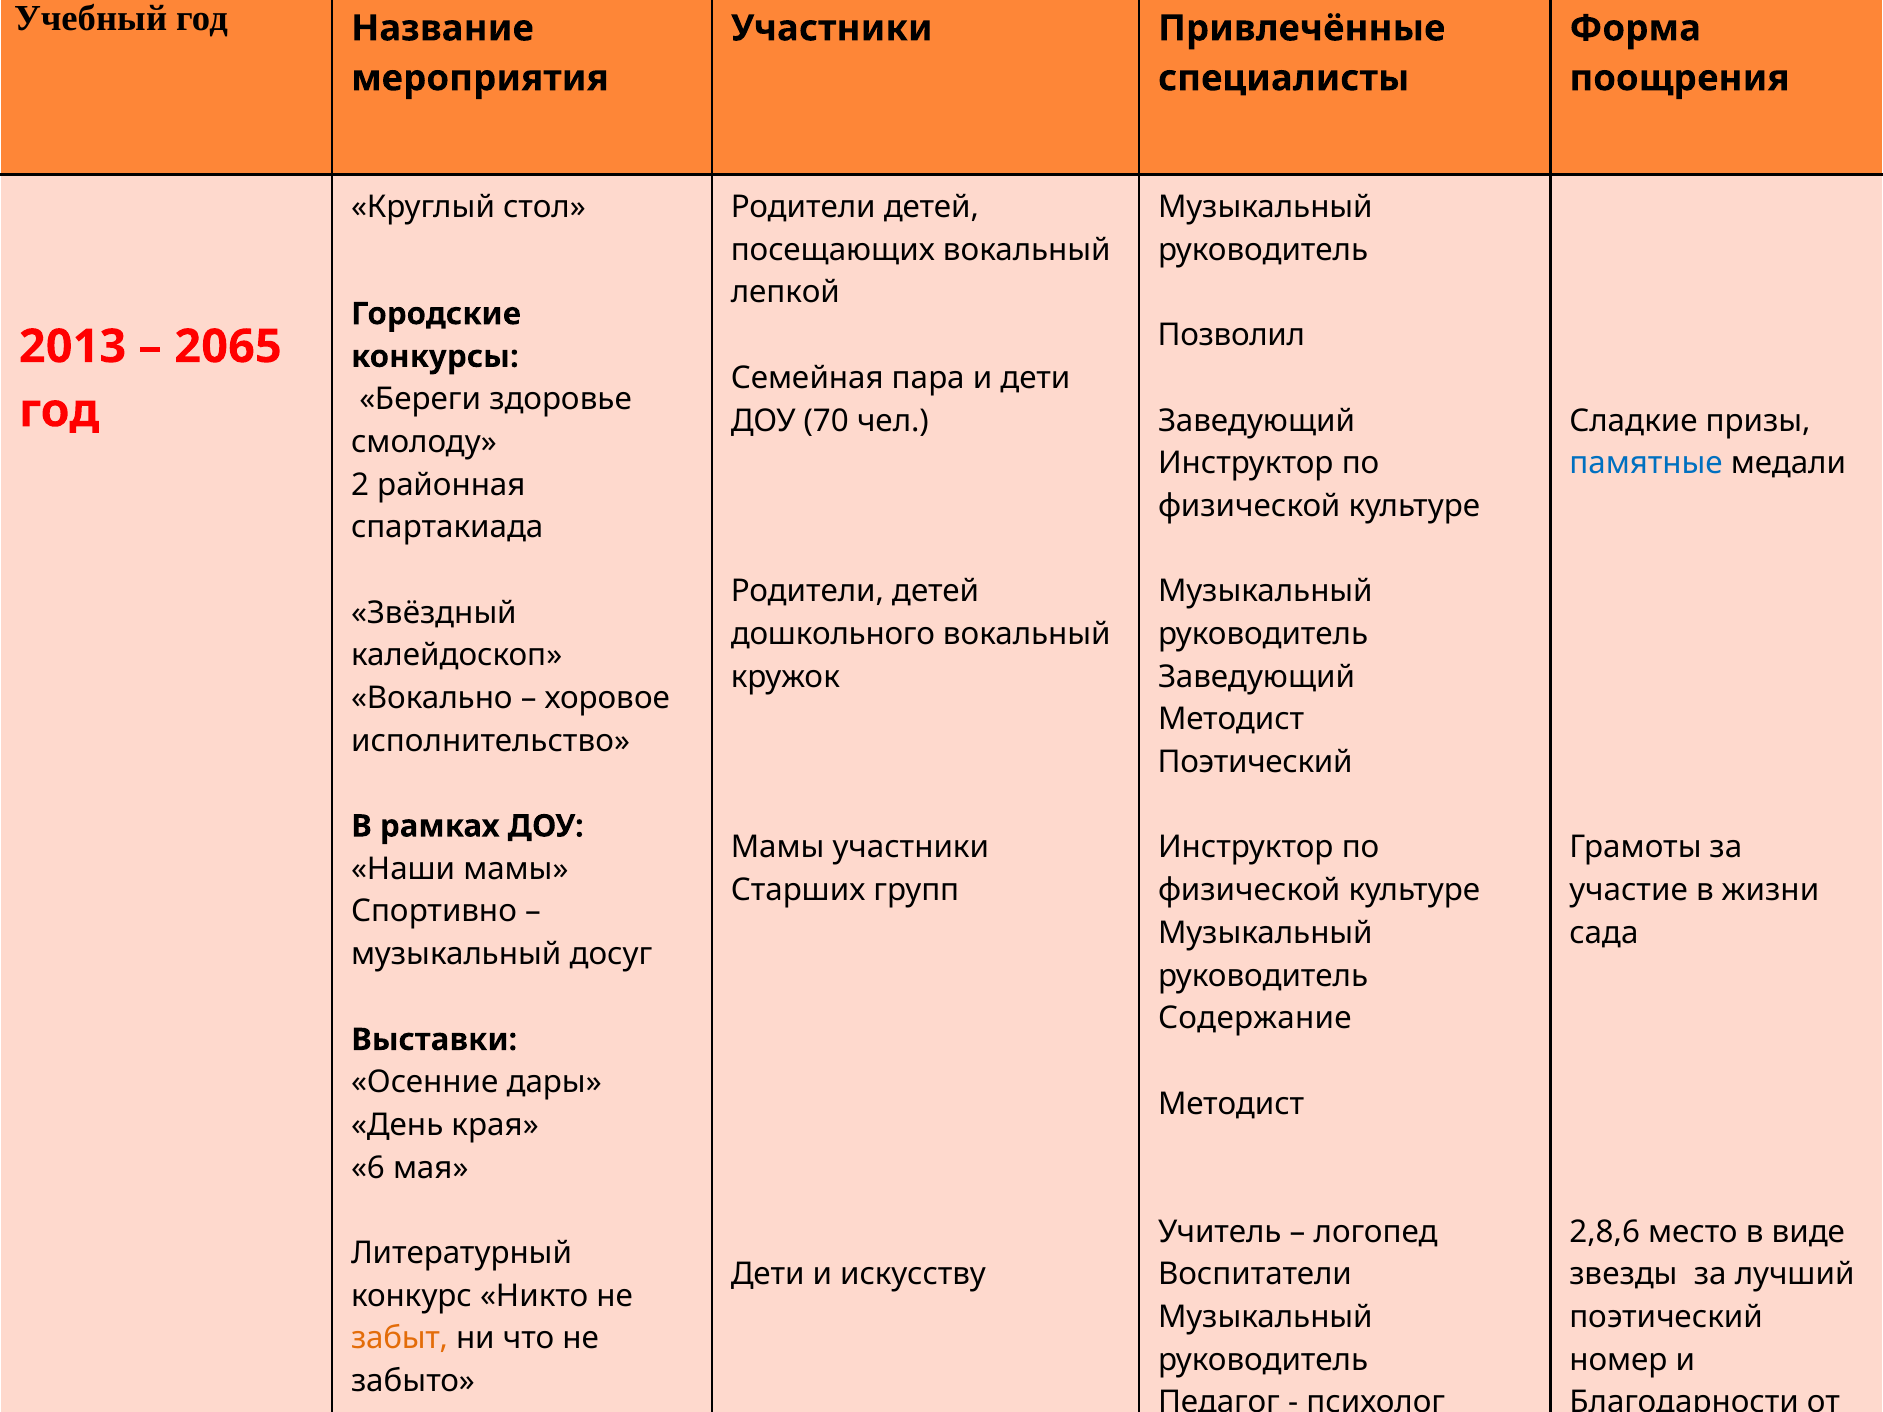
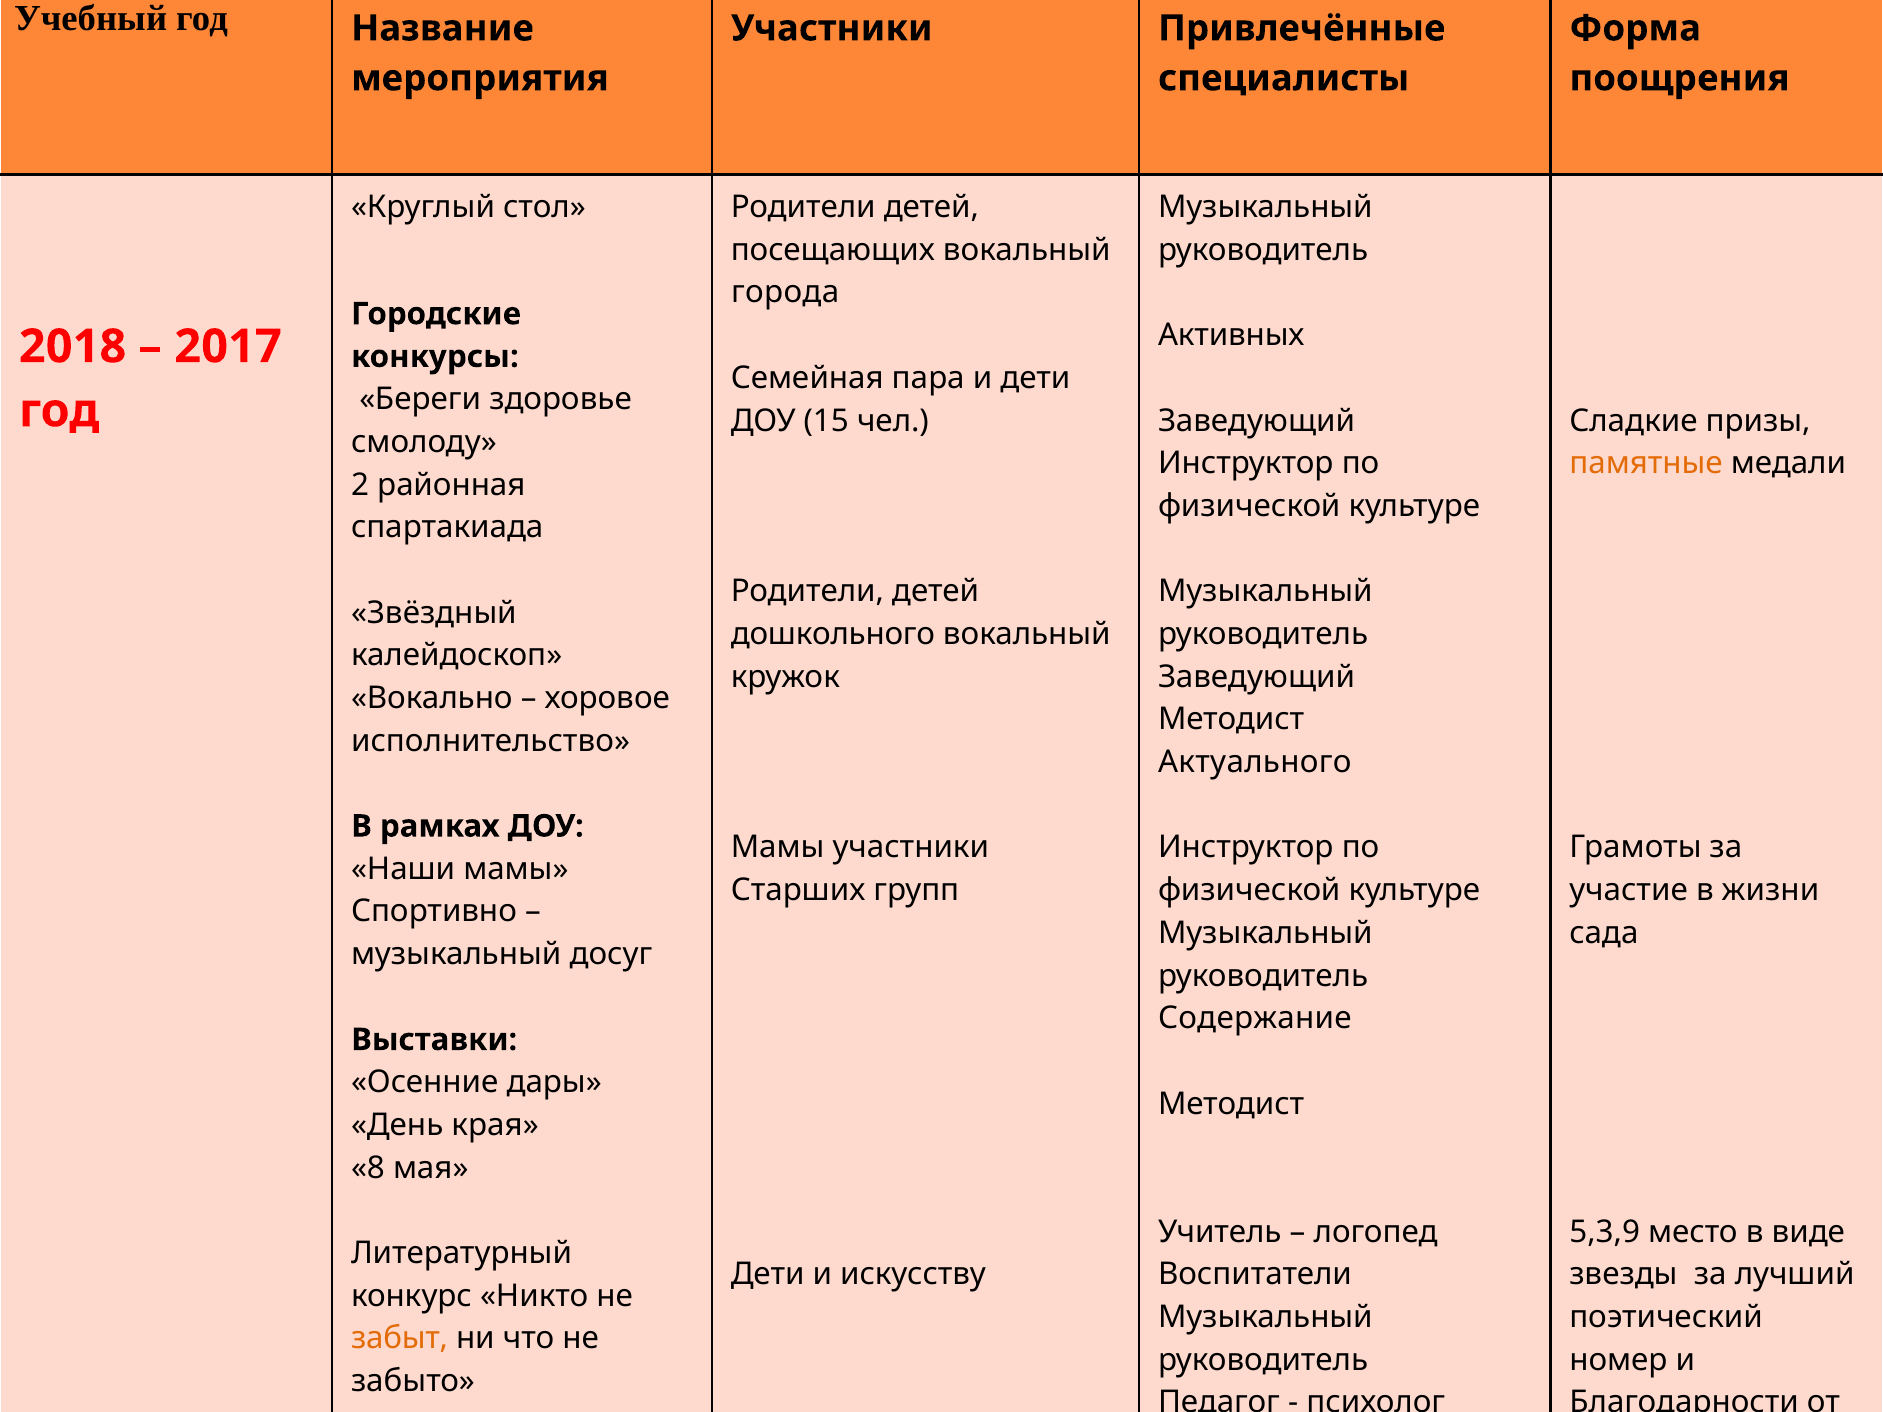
лепкой: лепкой -> города (785, 293)
Позволил: Позволил -> Активных (1231, 335)
2013: 2013 -> 2018 (73, 347)
2065: 2065 -> 2017 (228, 347)
70: 70 -> 15 (826, 421)
памятные colour: blue -> orange (1646, 463)
Поэтический: Поэтический -> Актуального (1255, 762)
6: 6 -> 8 (368, 1168)
2,8,6: 2,8,6 -> 5,3,9 (1605, 1232)
